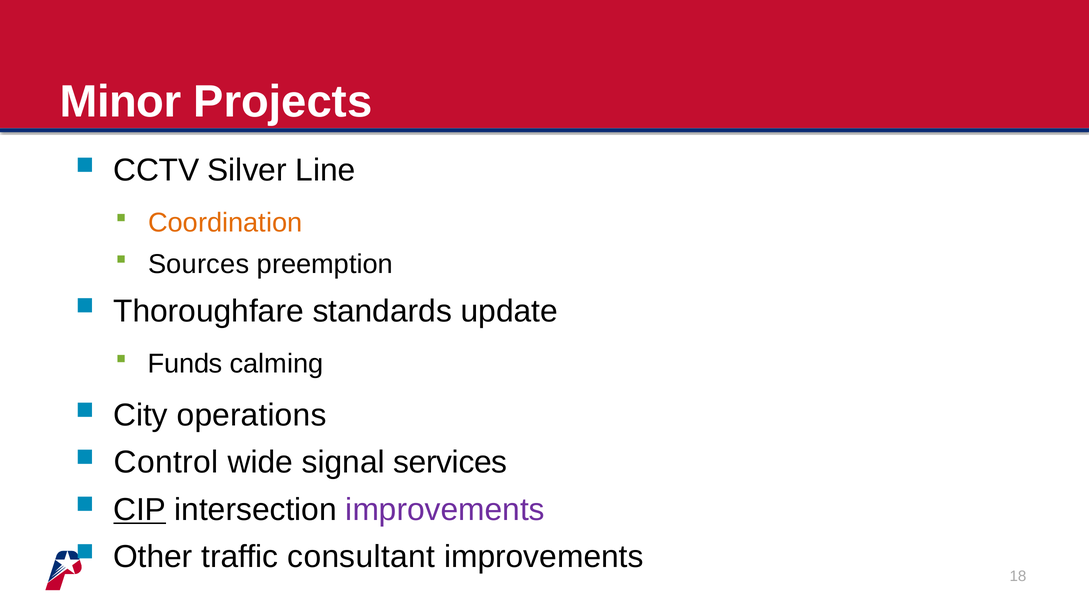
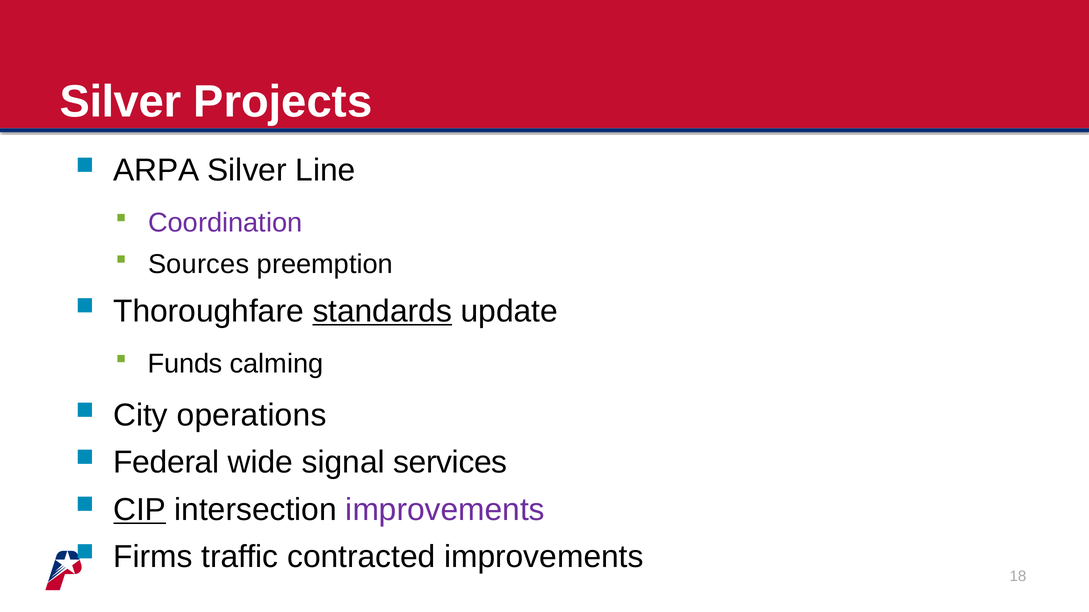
Minor: Minor -> Silver (121, 102)
CCTV: CCTV -> ARPA (156, 171)
Coordination colour: orange -> purple (225, 223)
standards underline: none -> present (382, 311)
Control: Control -> Federal (166, 463)
Other: Other -> Firms (153, 557)
consultant: consultant -> contracted (361, 557)
